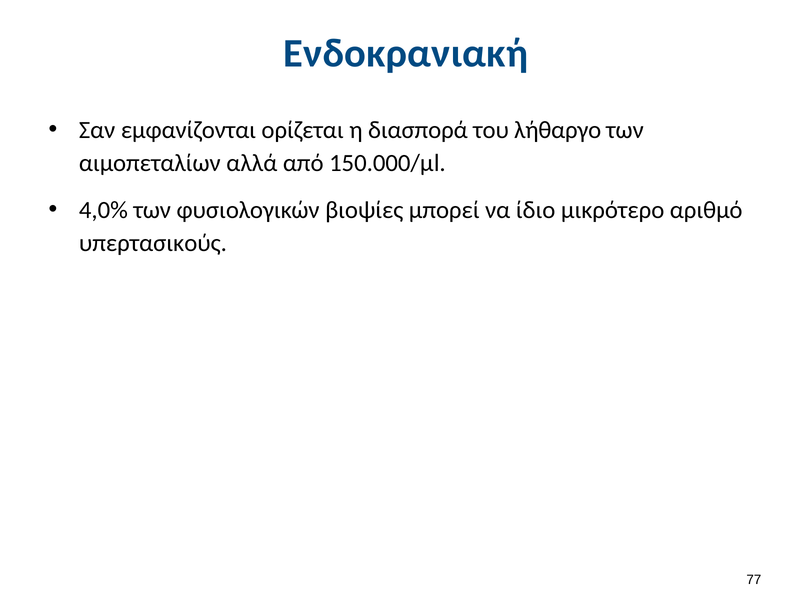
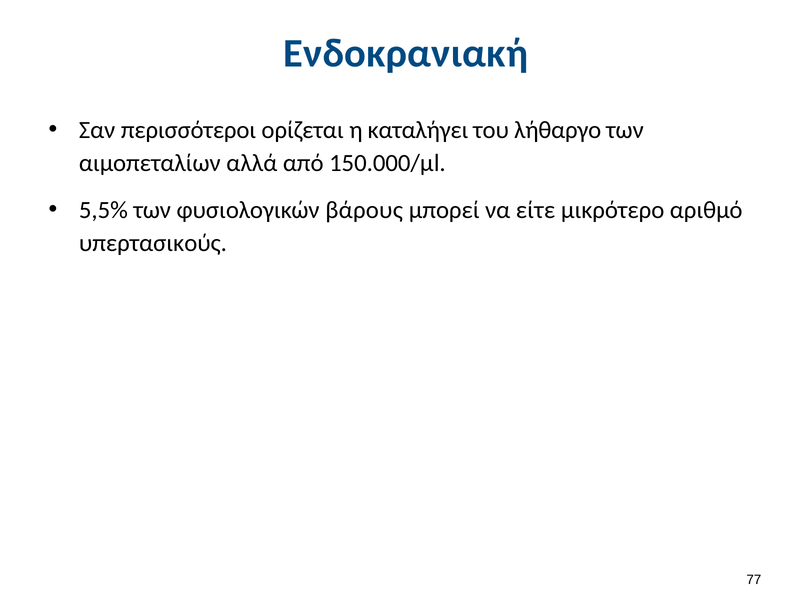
εμφανίζονται: εμφανίζονται -> περισσότεροι (188, 130)
διασπορά: διασπορά -> καταλήγει (418, 130)
4,0%: 4,0% -> 5,5% (103, 210)
βιοψίες: βιοψίες -> βάρους (364, 210)
ίδιο: ίδιο -> είτε (535, 210)
